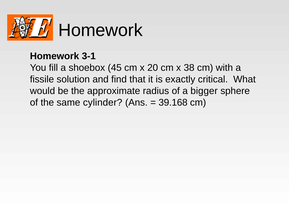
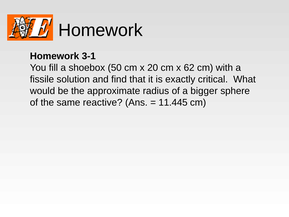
45: 45 -> 50 (115, 68)
38: 38 -> 62 (189, 68)
cylinder: cylinder -> reactive (103, 102)
39.168: 39.168 -> 11.445 (173, 102)
